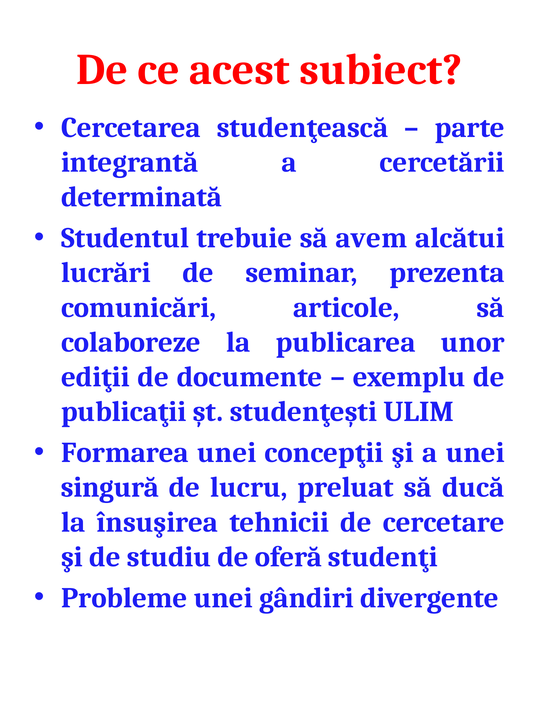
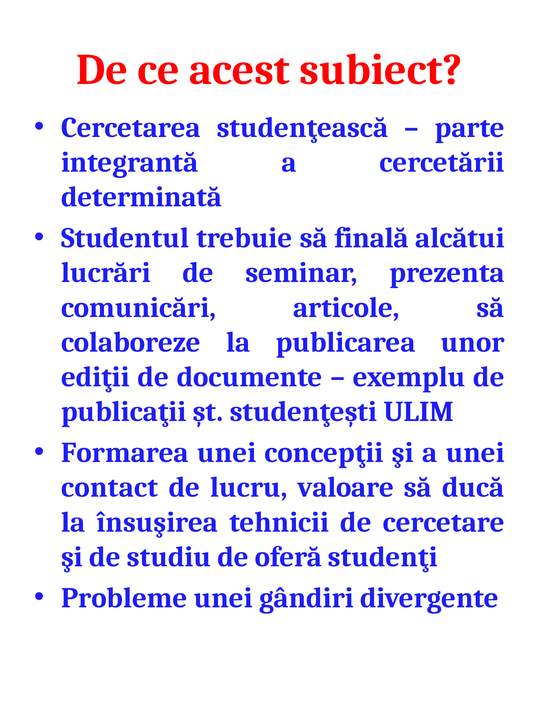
avem: avem -> finală (372, 238)
singură: singură -> contact (110, 488)
preluat: preluat -> valoare (346, 488)
